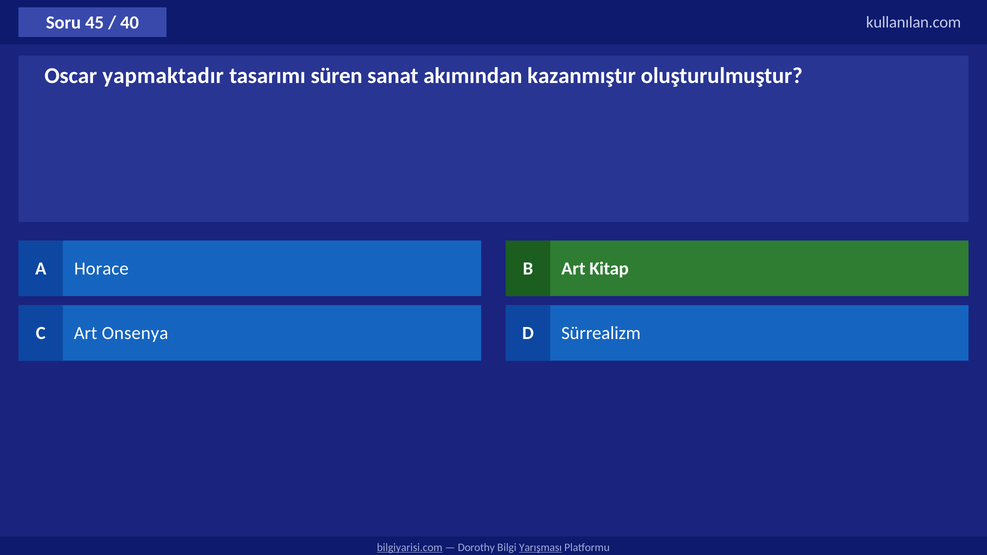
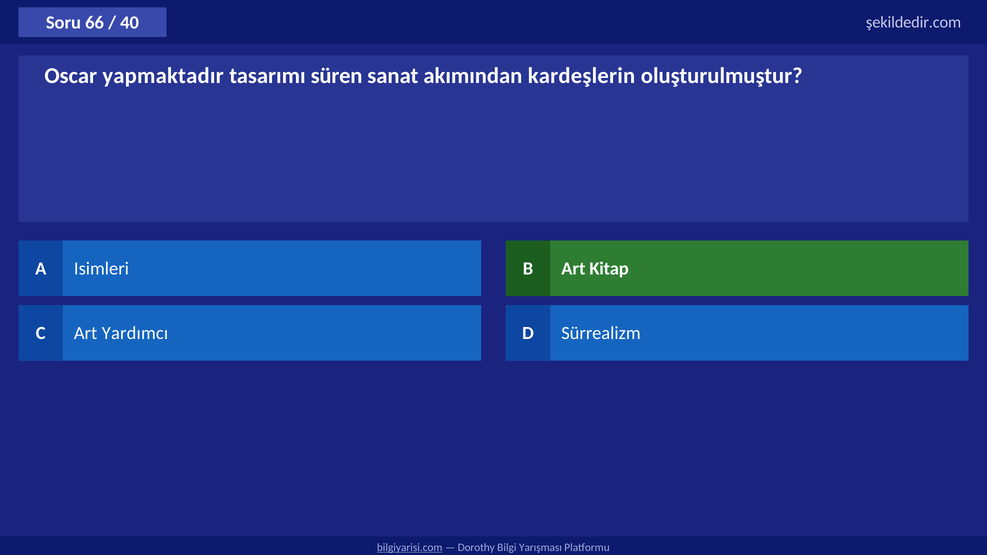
45: 45 -> 66 (95, 23)
kullanılan.com: kullanılan.com -> şekildedir.com (914, 22)
kazanmıştır: kazanmıştır -> kardeşlerin (581, 76)
Horace: Horace -> Isimleri (101, 269)
Onsenya: Onsenya -> Yardımcı (135, 333)
Yarışması underline: present -> none (540, 547)
